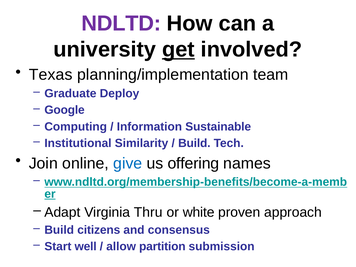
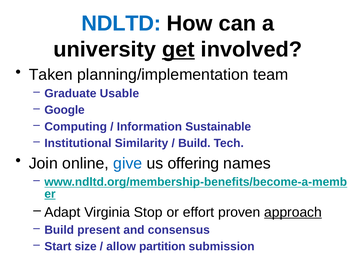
NDLTD colour: purple -> blue (121, 23)
Texas: Texas -> Taken (51, 75)
Deploy: Deploy -> Usable (119, 93)
Thru: Thru -> Stop (148, 212)
white: white -> effort (199, 212)
approach underline: none -> present (293, 212)
citizens: citizens -> present (99, 230)
well: well -> size (86, 246)
